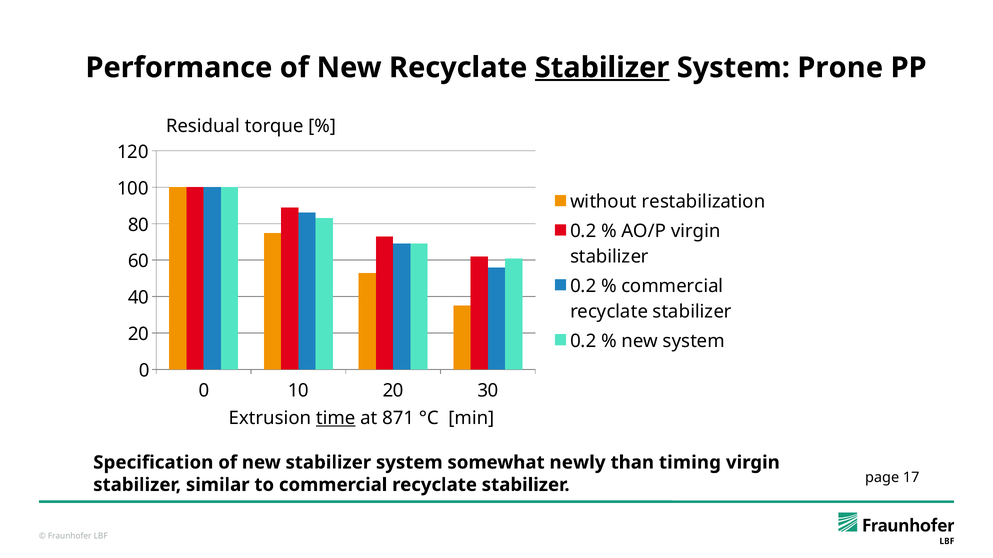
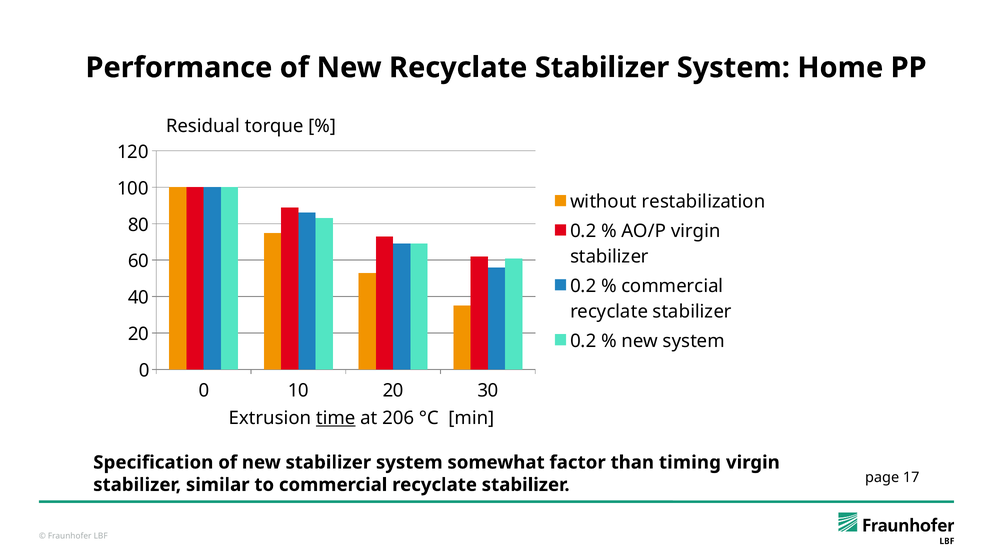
Stabilizer underline: present -> none (602, 68)
Prone: Prone -> Home (840, 68)
871: 871 -> 206 (398, 419)
newly: newly -> factor (578, 463)
